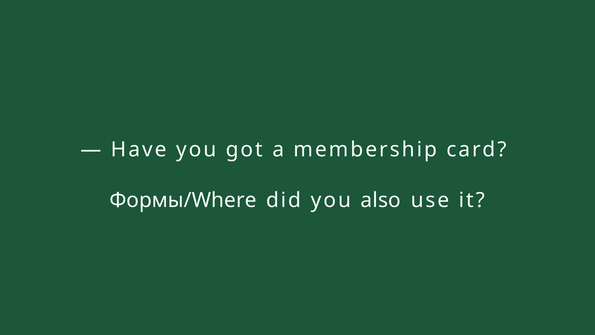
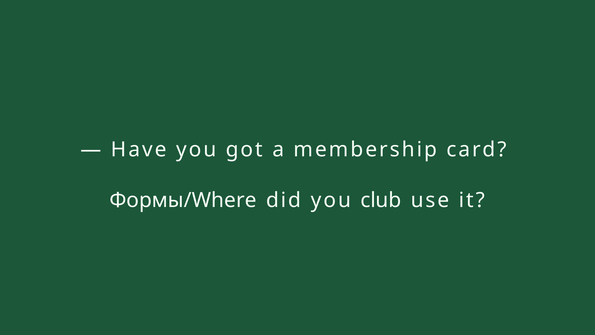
also: also -> club (381, 200)
